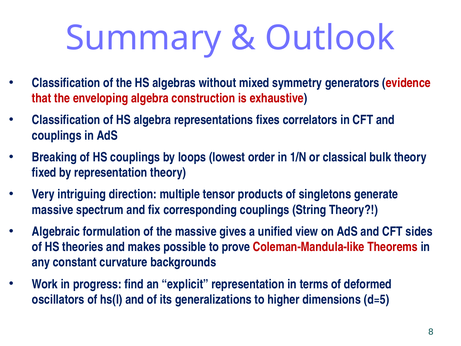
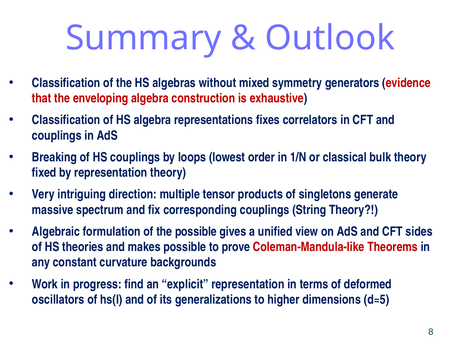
the massive: massive -> possible (196, 231)
